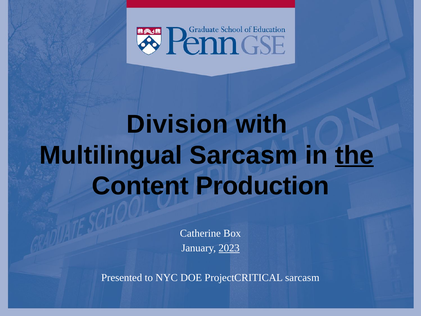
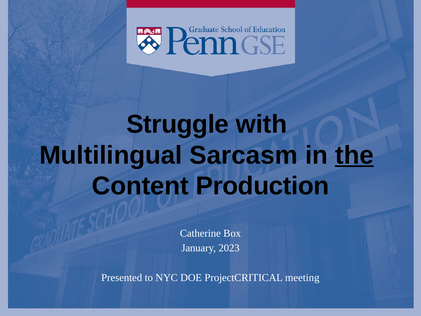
Division: Division -> Struggle (178, 124)
2023 underline: present -> none (229, 248)
ProjectCRITICAL sarcasm: sarcasm -> meeting (302, 277)
